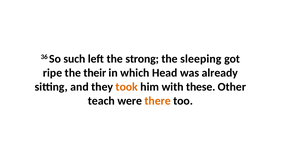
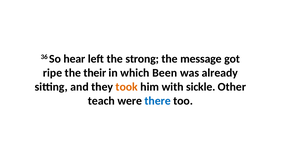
such: such -> hear (74, 59)
sleeping: sleeping -> message (201, 59)
Head: Head -> Been (165, 73)
these: these -> sickle (201, 87)
there colour: orange -> blue (158, 101)
